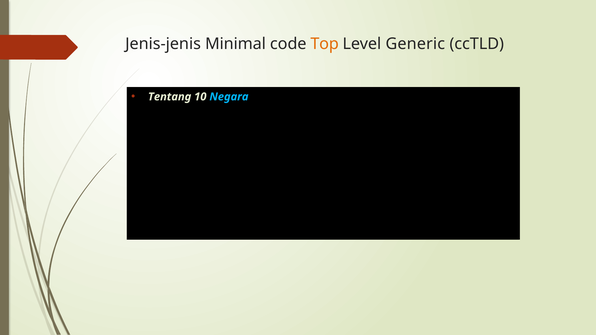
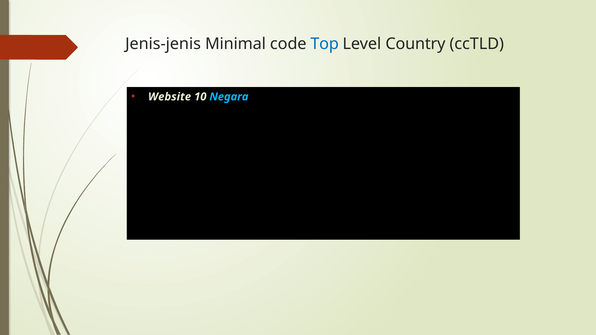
Top colour: orange -> blue (325, 44)
Generic: Generic -> Country (415, 44)
Tentang: Tentang -> Website (170, 97)
